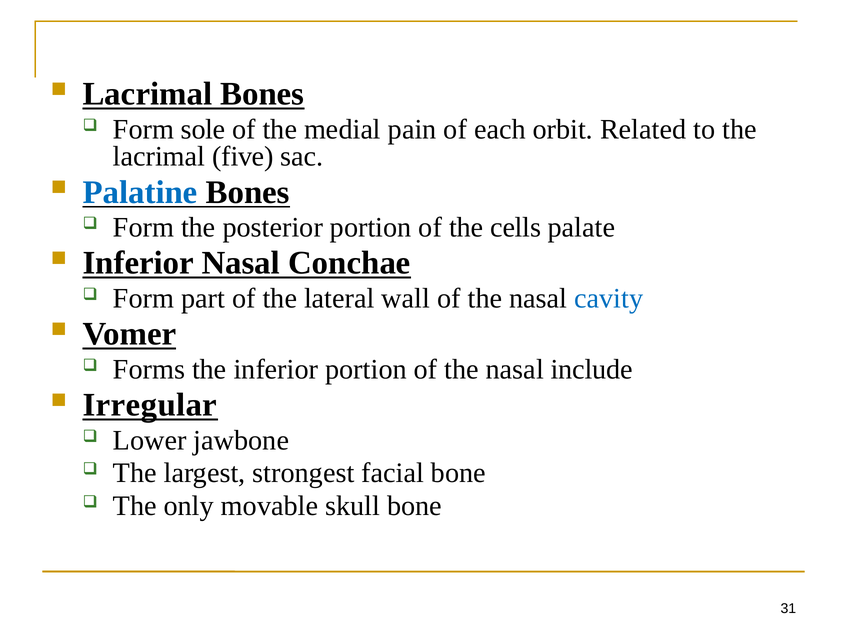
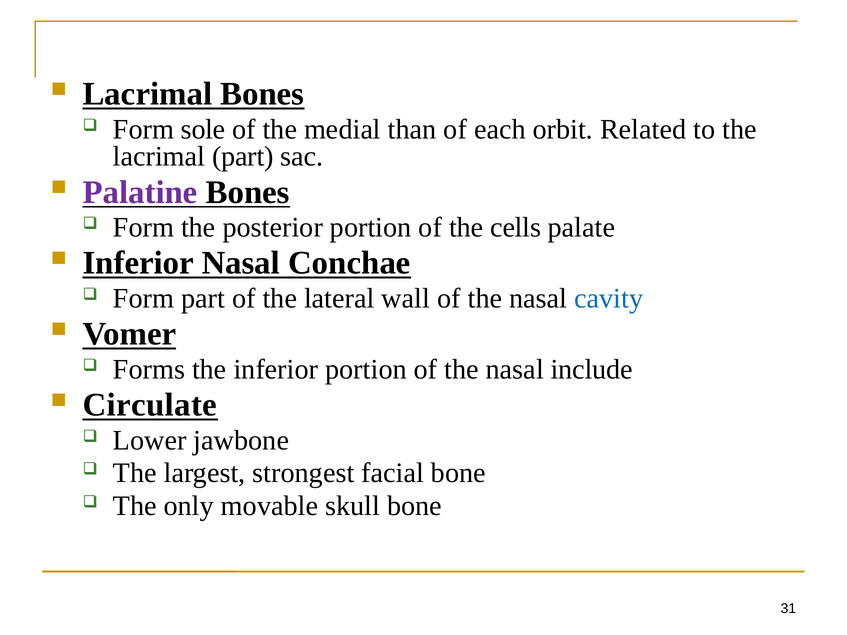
pain: pain -> than (412, 129)
lacrimal five: five -> part (243, 156)
Palatine colour: blue -> purple (140, 192)
Irregular: Irregular -> Circulate (150, 405)
